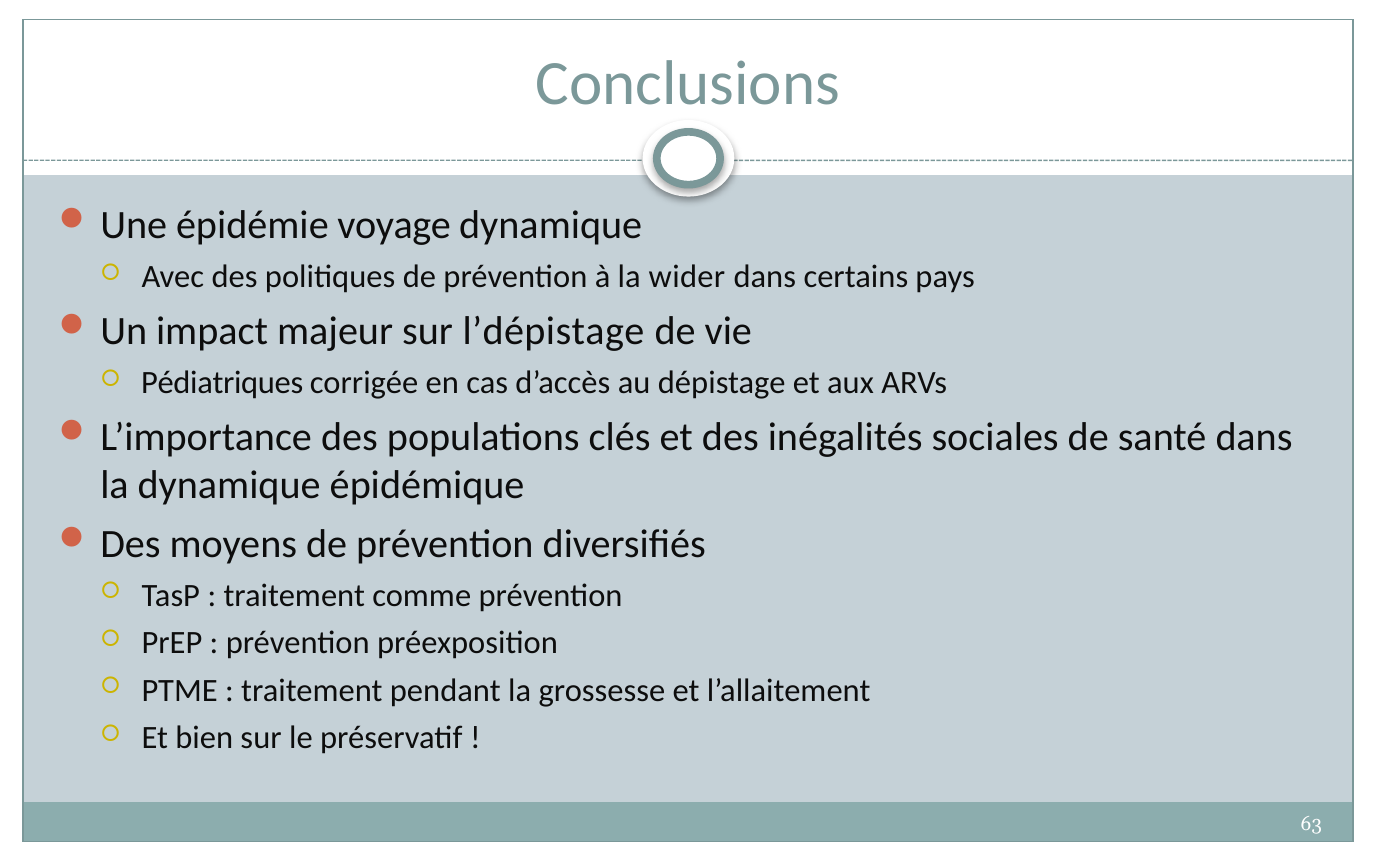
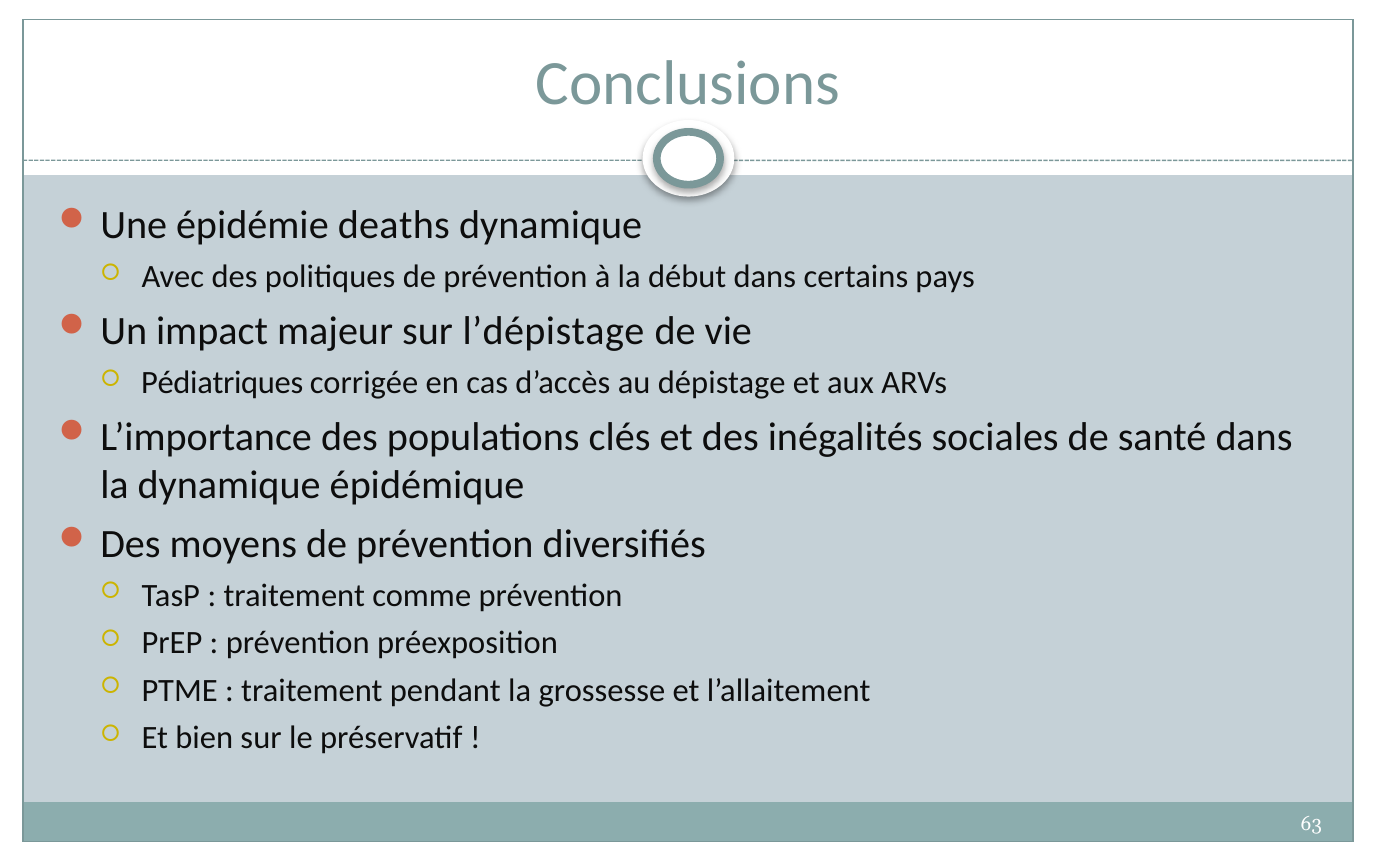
voyage: voyage -> deaths (394, 225)
wider: wider -> début (687, 277)
